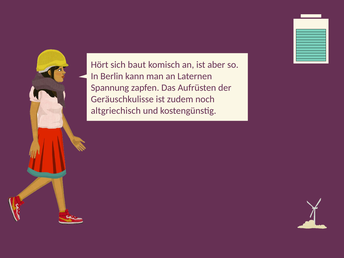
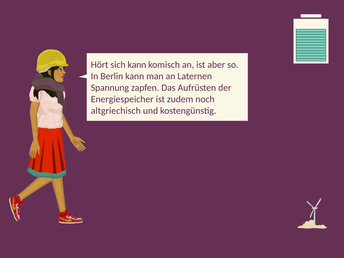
sich baut: baut -> kann (137, 65)
Geräuschkulisse: Geräuschkulisse -> Energiespeicher (122, 99)
